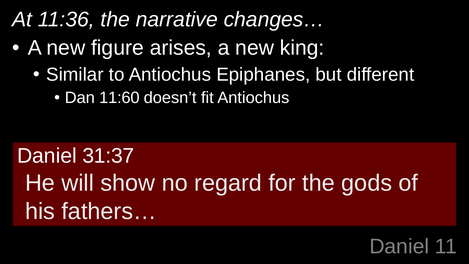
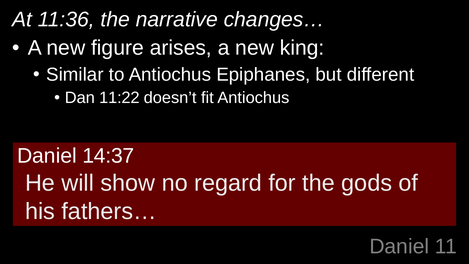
11:60: 11:60 -> 11:22 (119, 98)
31:37: 31:37 -> 14:37 (108, 156)
